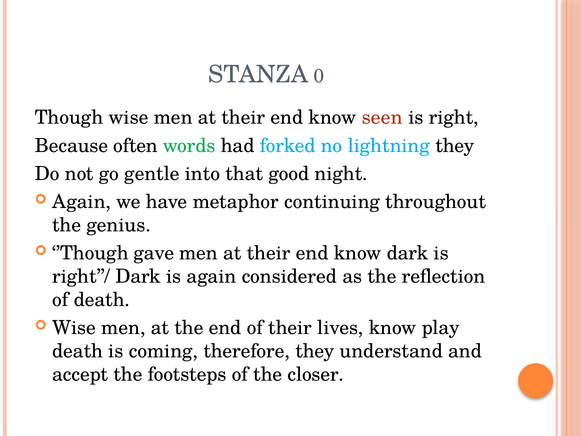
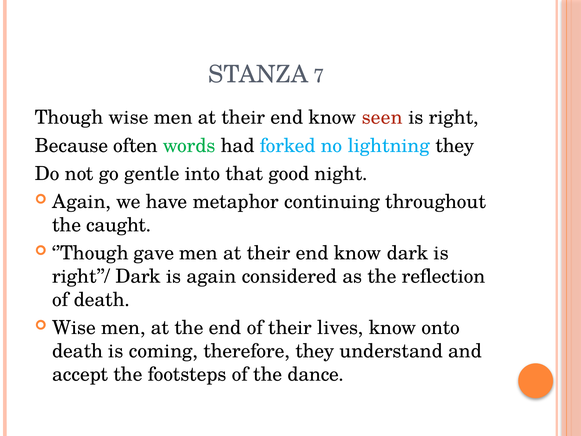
0: 0 -> 7 (319, 76)
genius: genius -> caught (119, 225)
play: play -> onto (441, 328)
closer: closer -> dance (316, 374)
